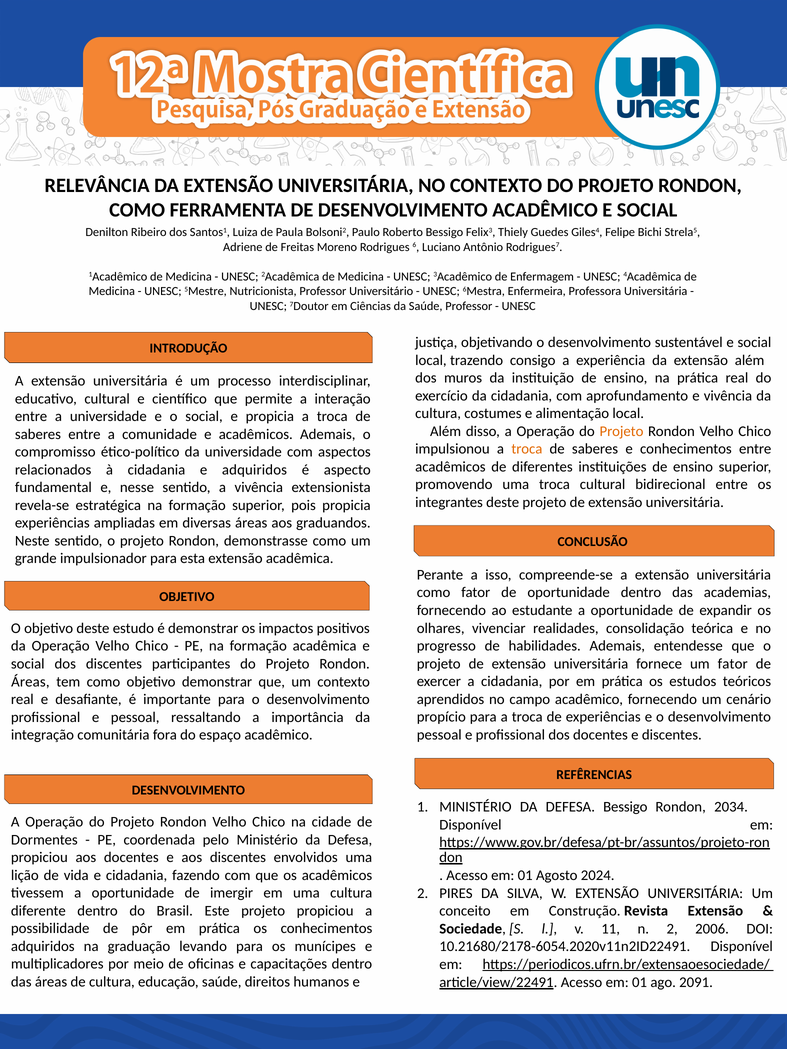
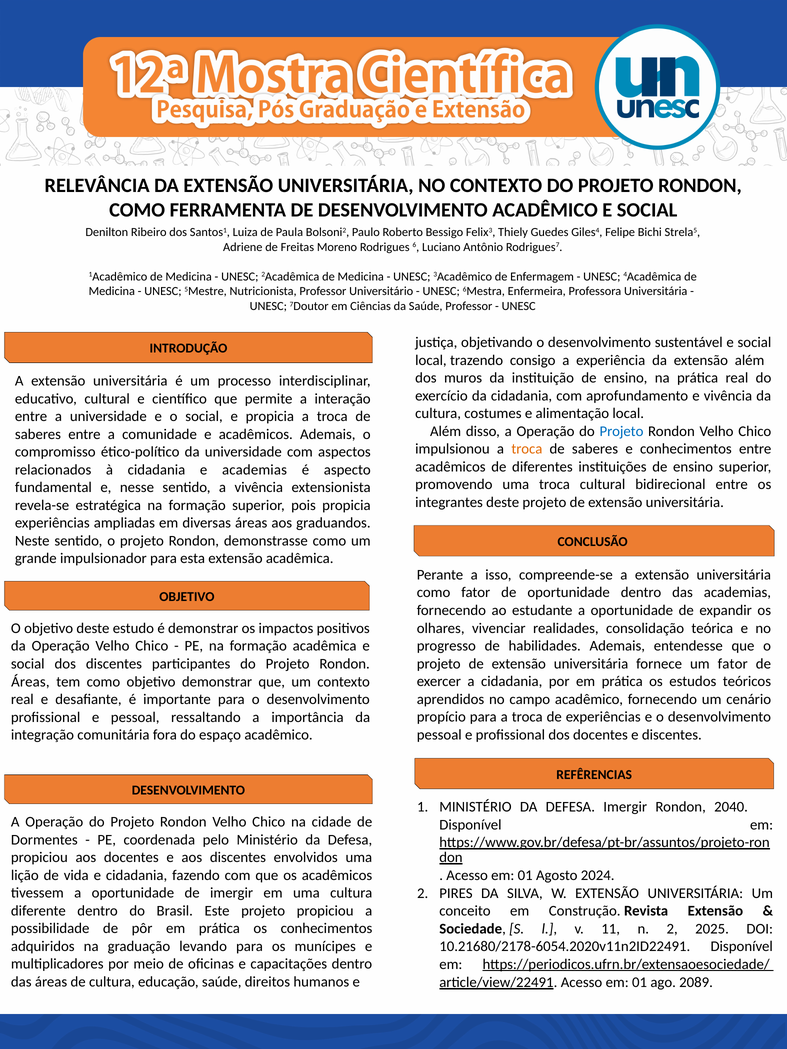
Projeto colour: orange -> blue (622, 431)
e adquiridos: adquiridos -> academias (254, 470)
DEFESA Bessigo: Bessigo -> Imergir (625, 807)
2034: 2034 -> 2040 (731, 807)
2006: 2006 -> 2025 (712, 929)
2091: 2091 -> 2089 (696, 983)
